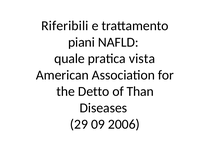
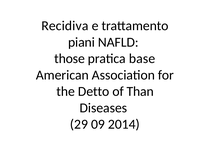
Riferibili: Riferibili -> Recidiva (65, 26)
quale: quale -> those (70, 58)
vista: vista -> base (142, 58)
2006: 2006 -> 2014 (124, 124)
